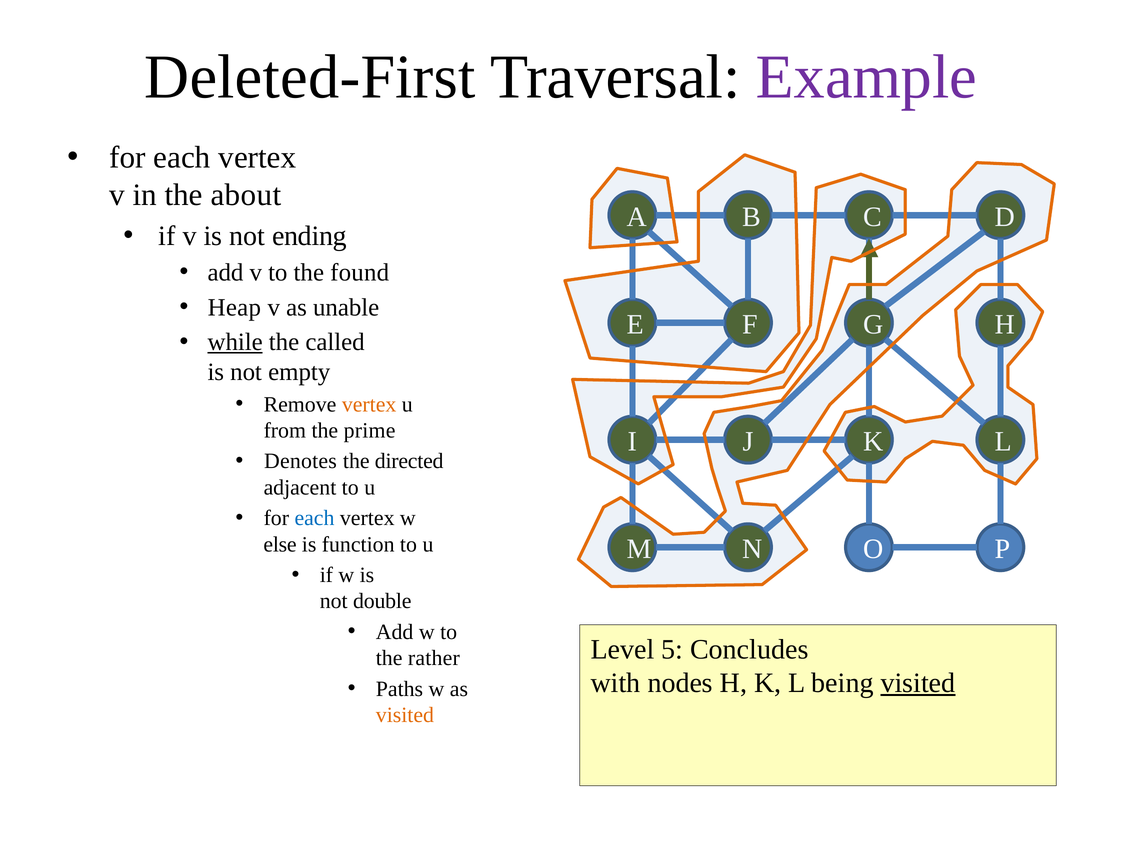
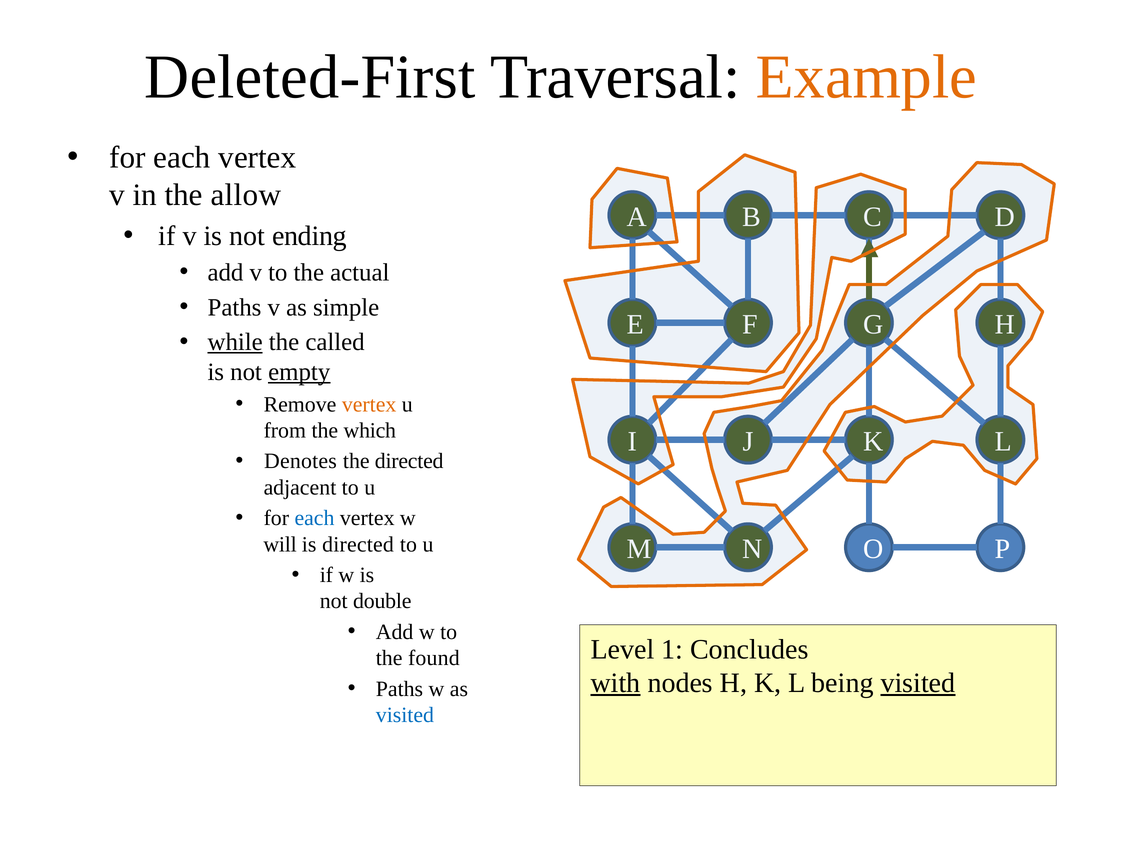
Example colour: purple -> orange (866, 77)
about: about -> allow (246, 195)
found: found -> actual (360, 272)
Heap: Heap -> Paths (234, 307)
unable: unable -> simple (346, 307)
empty underline: none -> present (299, 372)
prime: prime -> which (370, 430)
else: else -> will (280, 544)
is function: function -> directed (358, 544)
5: 5 -> 1 (672, 649)
rather: rather -> found (434, 658)
with underline: none -> present (616, 683)
visited colour: orange -> blue (405, 715)
